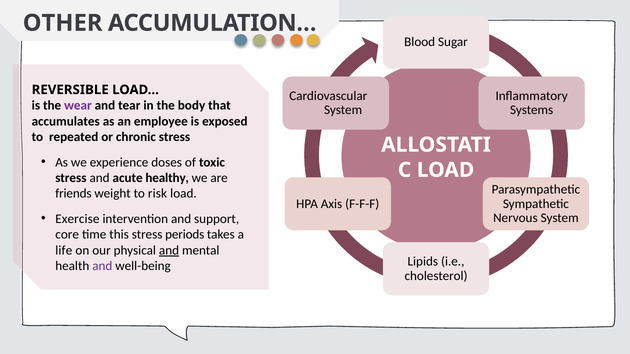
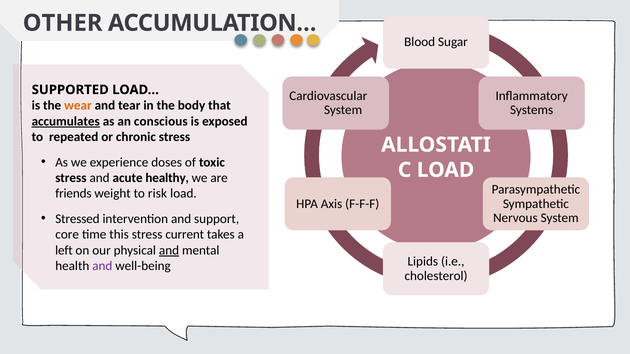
REVERSIBLE: REVERSIBLE -> SUPPORTED (70, 90)
wear colour: purple -> orange (78, 106)
accumulates underline: none -> present (66, 121)
employee: employee -> conscious (161, 121)
Exercise: Exercise -> Stressed (77, 219)
periods: periods -> current (185, 235)
life: life -> left (64, 251)
